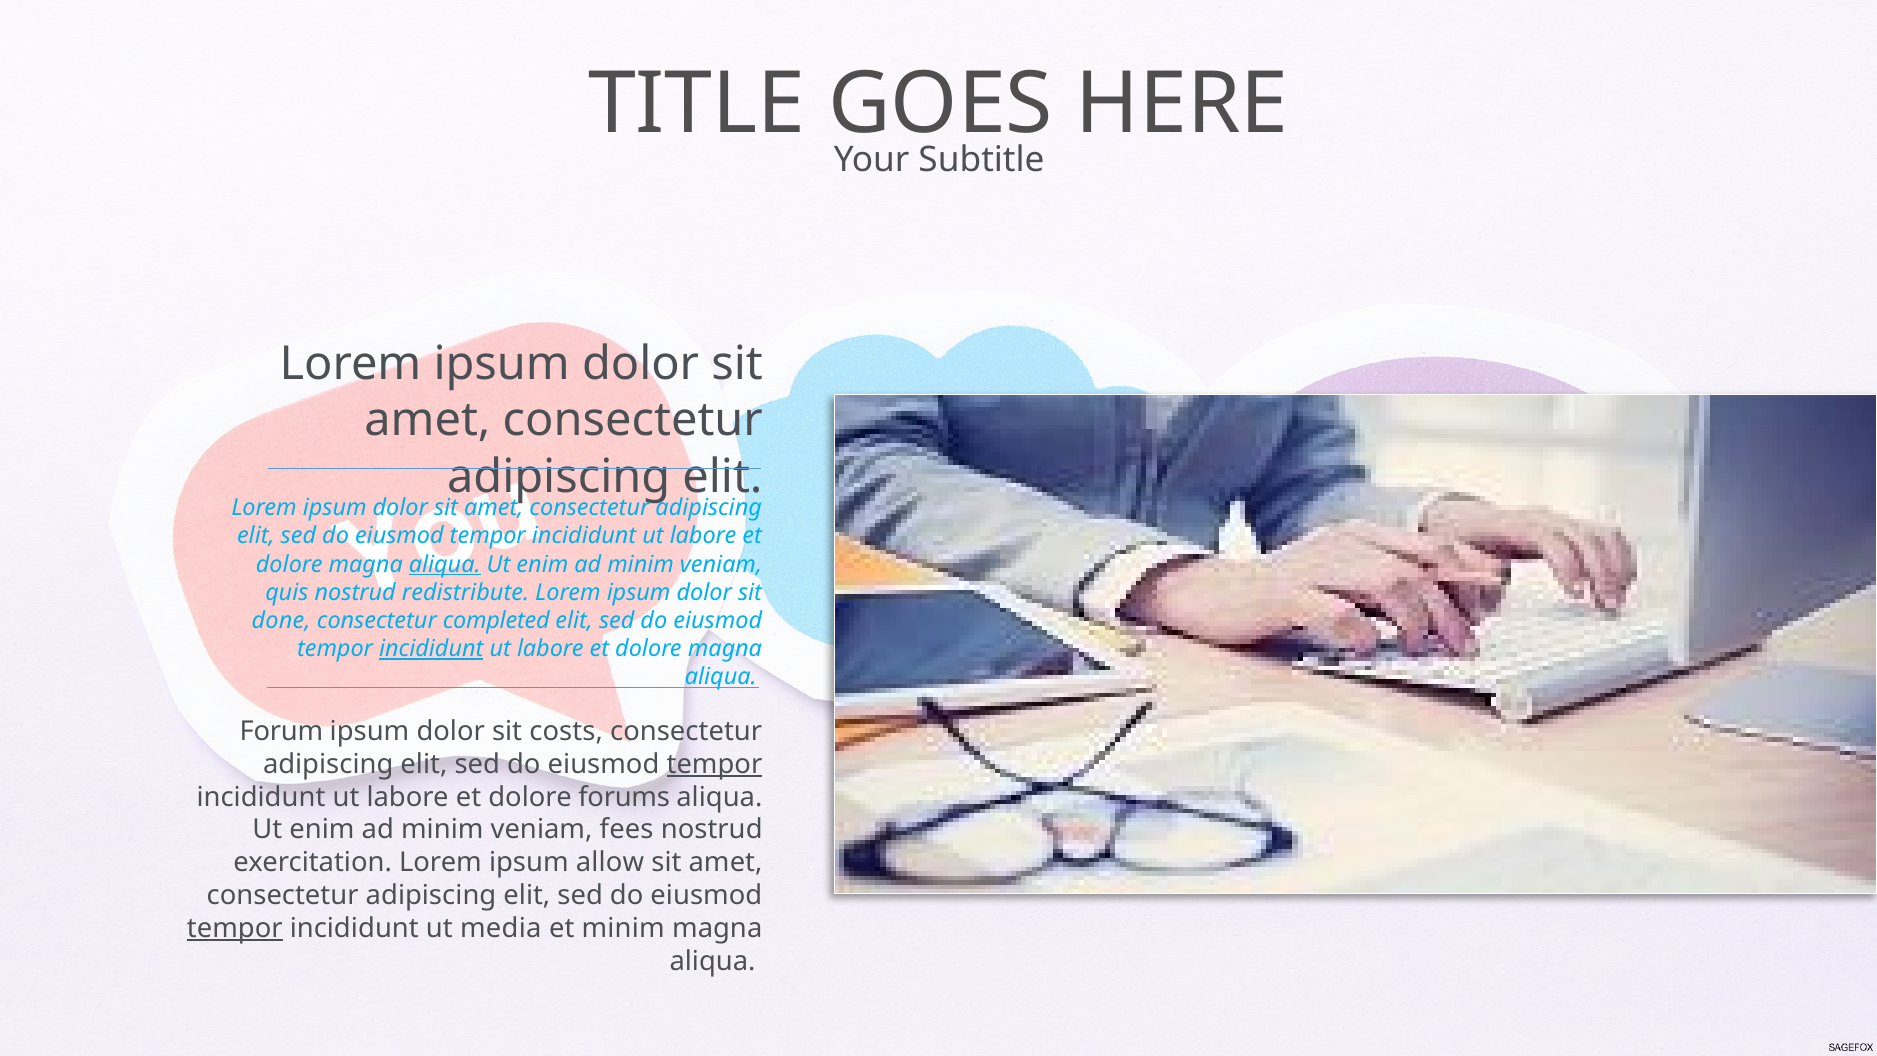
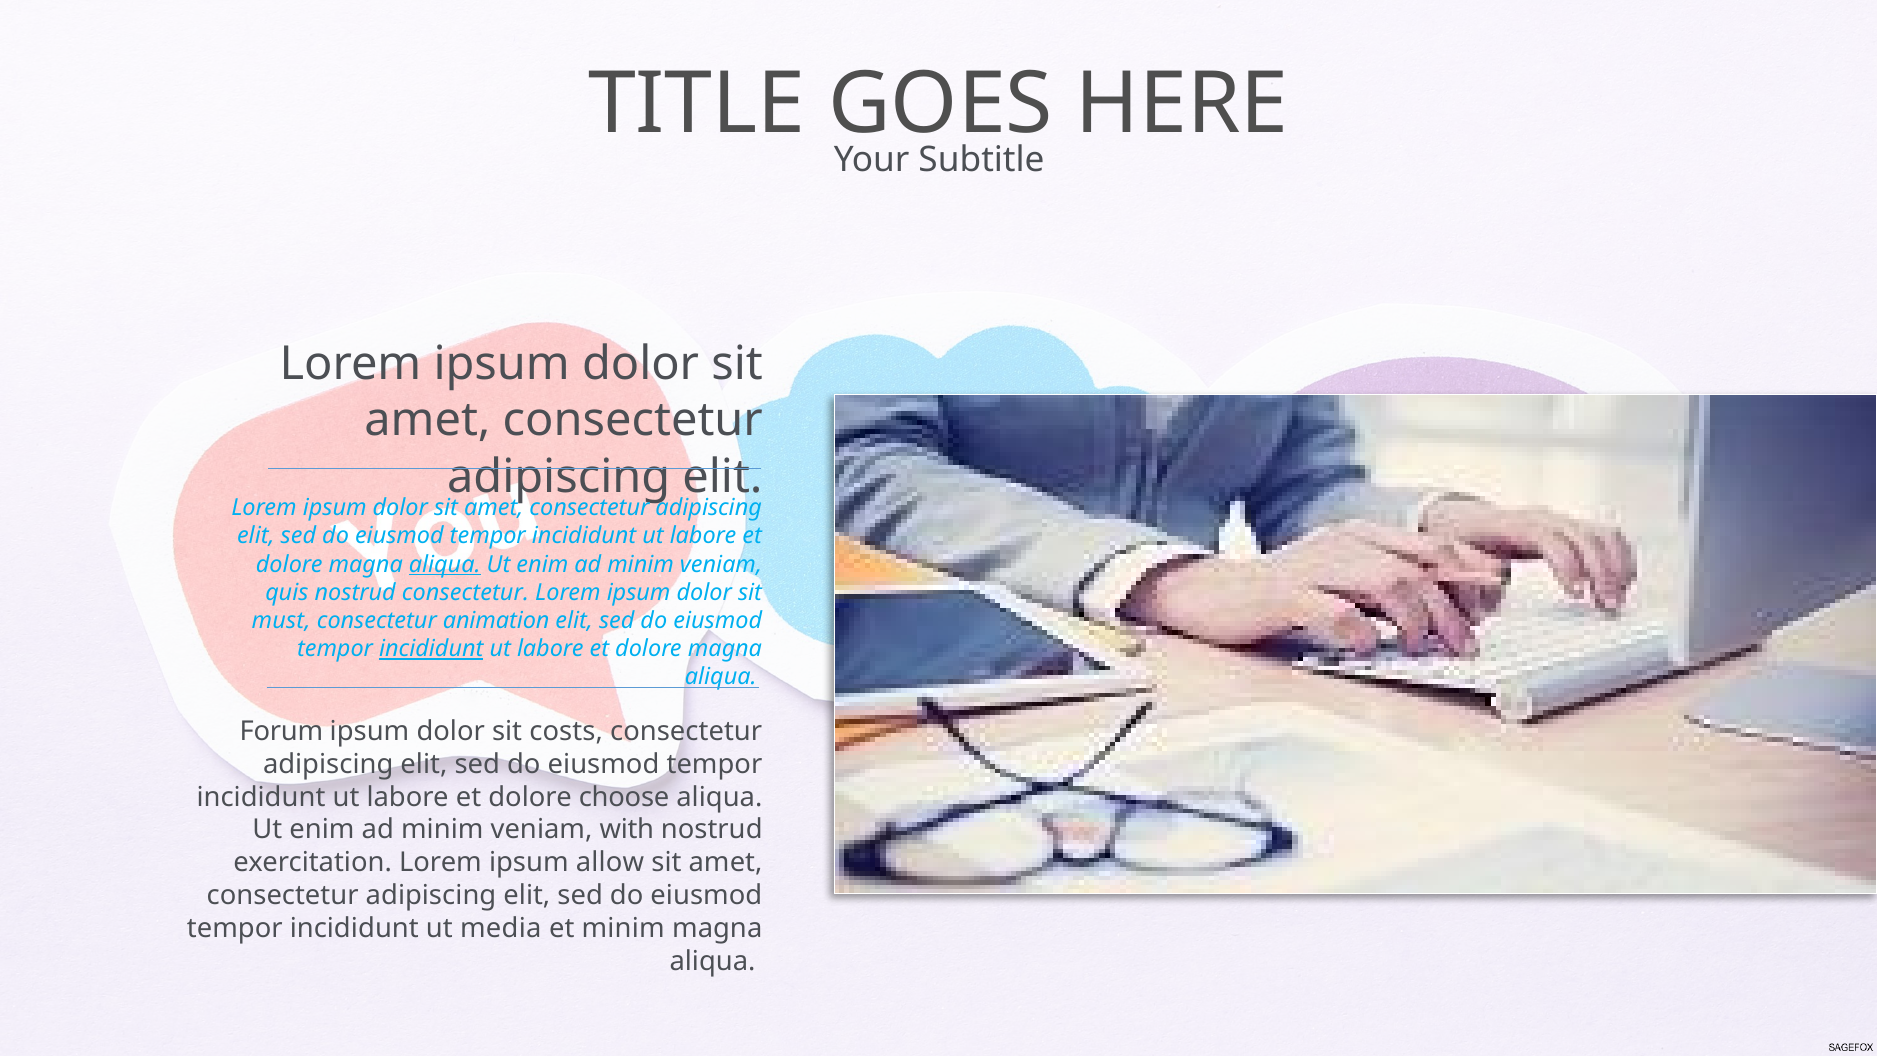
nostrud redistribute: redistribute -> consectetur (465, 592)
done: done -> must (281, 621)
completed: completed -> animation (496, 621)
tempor underline: present -> none (714, 764)
forums: forums -> choose (624, 797)
fees: fees -> with (627, 830)
tempor underline: present -> none (235, 928)
